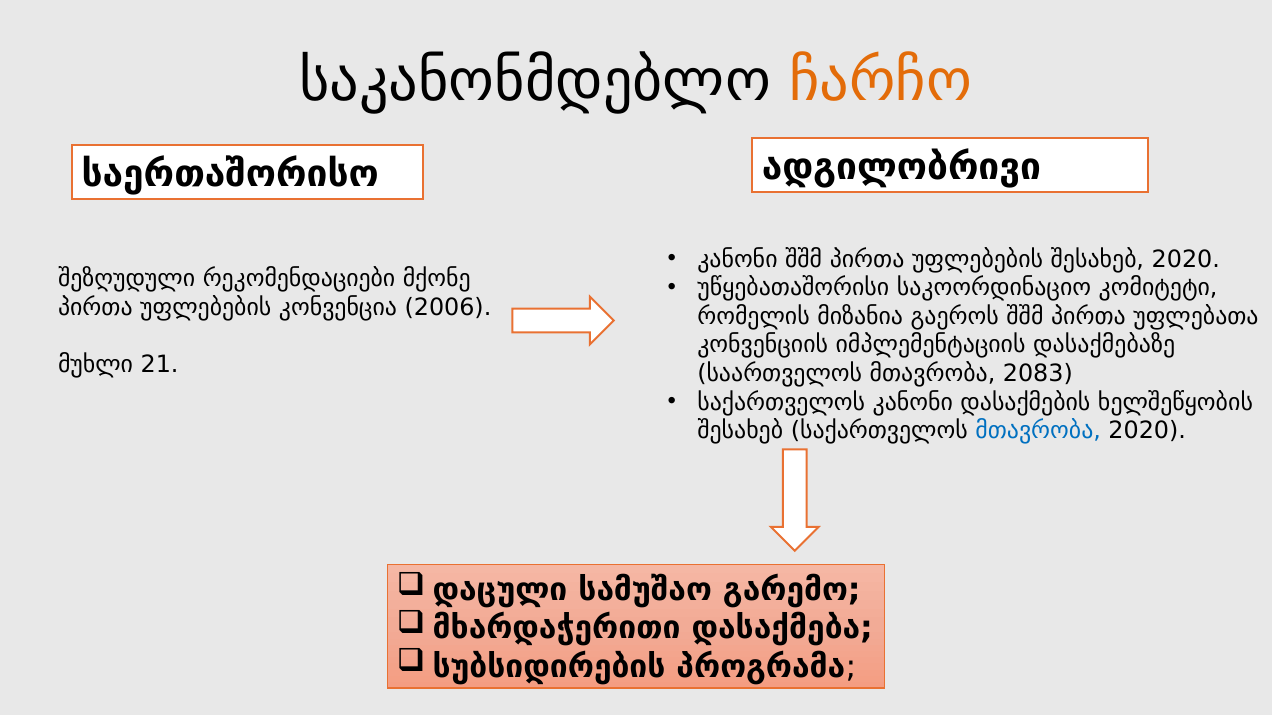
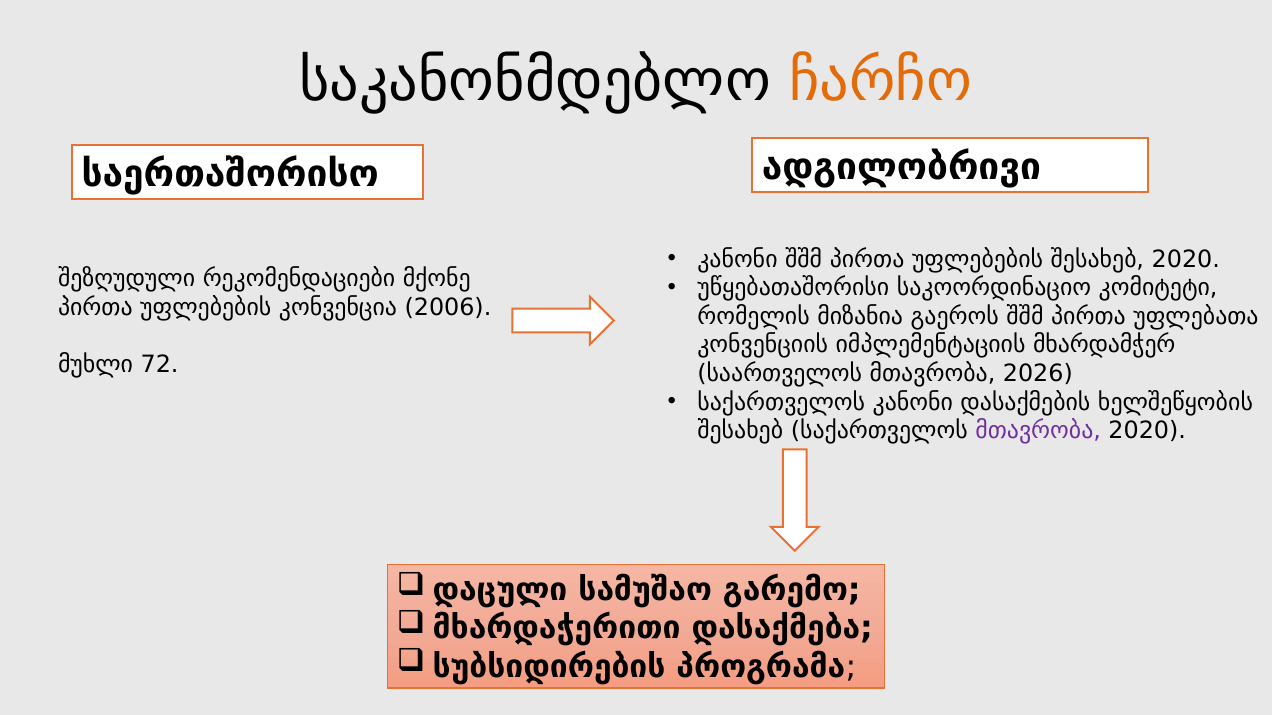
დასაქმებაზე: დასაქმებაზე -> მხარდამჭერ (1104, 345)
21: 21 -> 72 (160, 365)
2083: 2083 -> 2026 (1038, 374)
მთავრობა colour: blue -> purple (1038, 431)
